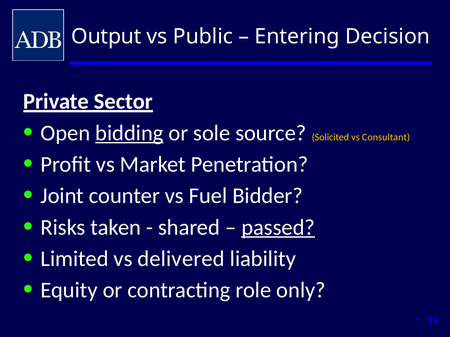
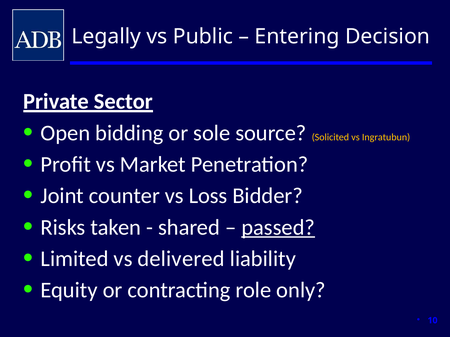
Output: Output -> Legally (106, 36)
bidding underline: present -> none (129, 133)
Consultant: Consultant -> Ingratubun (386, 137)
Fuel: Fuel -> Loss (208, 196)
